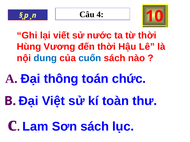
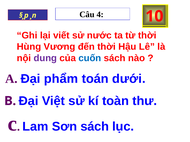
dung colour: blue -> purple (45, 58)
thông: thông -> phẩm (61, 79)
chức: chức -> dưới (129, 79)
